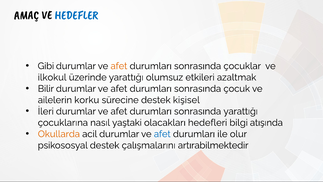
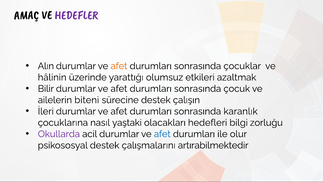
HEDEFLER colour: blue -> purple (77, 15)
Gibi: Gibi -> Alın (46, 66)
ilkokul: ilkokul -> hâlinin (52, 77)
korku: korku -> biteni (87, 100)
kişisel: kişisel -> çalışın (186, 100)
sonrasında yarattığı: yarattığı -> karanlık (241, 111)
atışında: atışında -> zorluğu (266, 122)
Okullarda colour: orange -> purple (59, 134)
